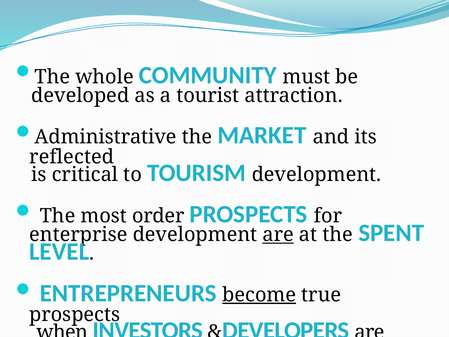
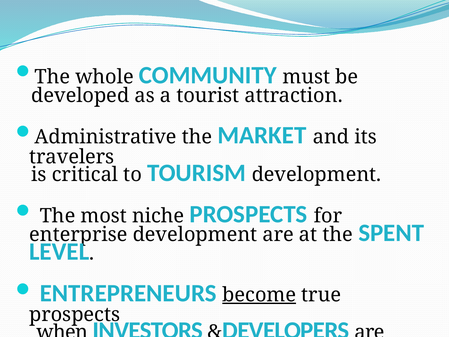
reflected: reflected -> travelers (72, 157)
order: order -> niche (158, 216)
are underline: present -> none (278, 234)
